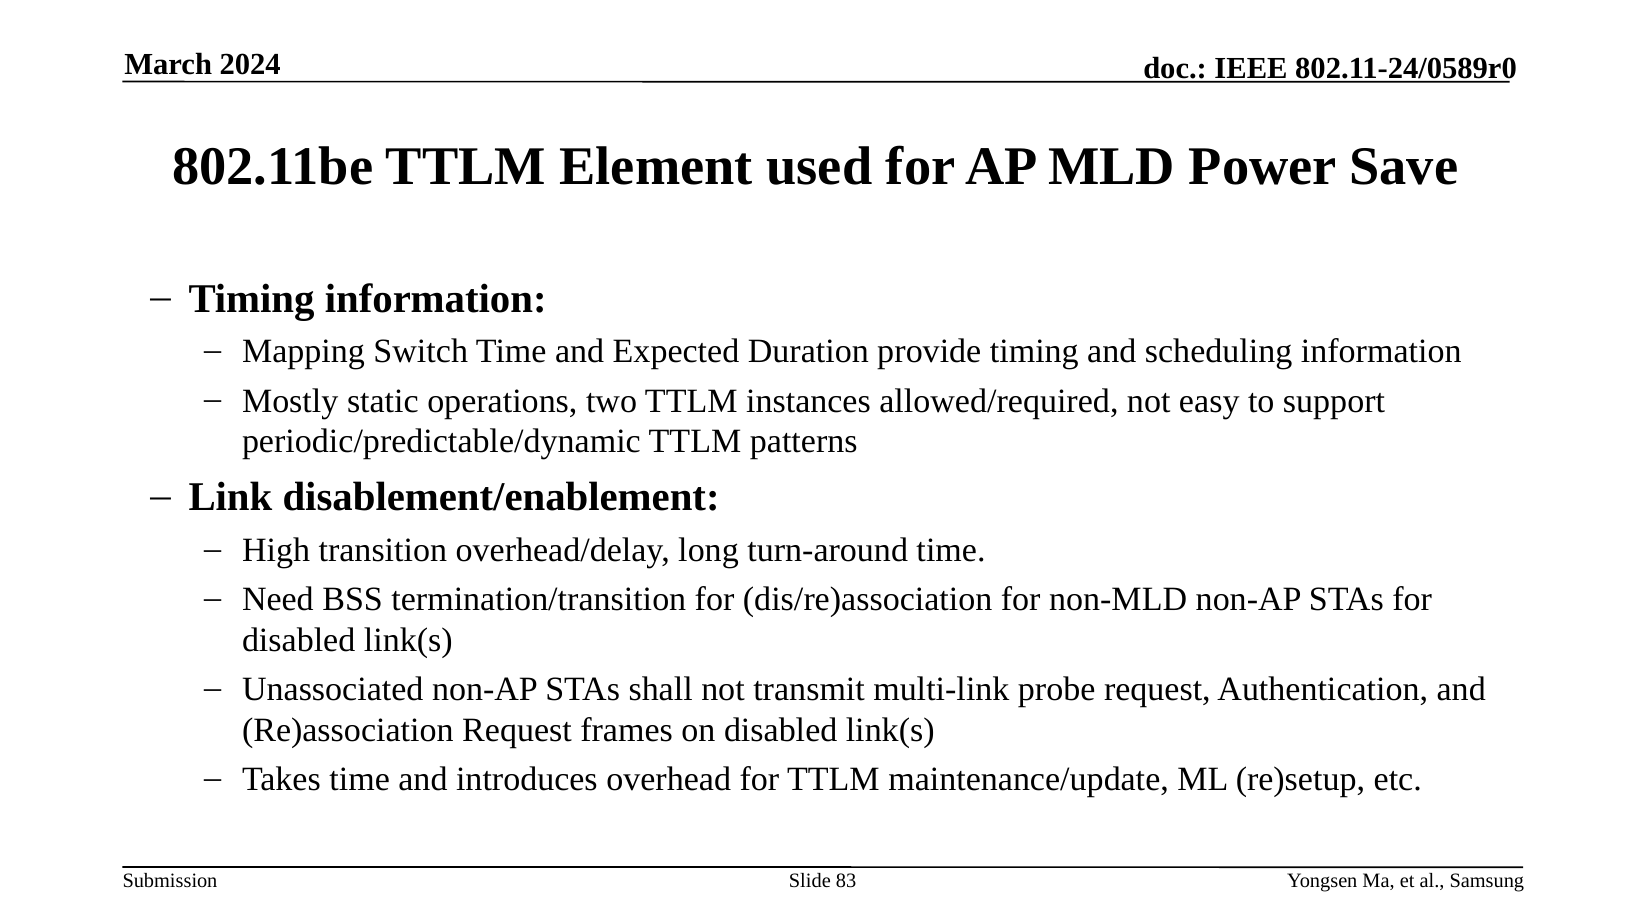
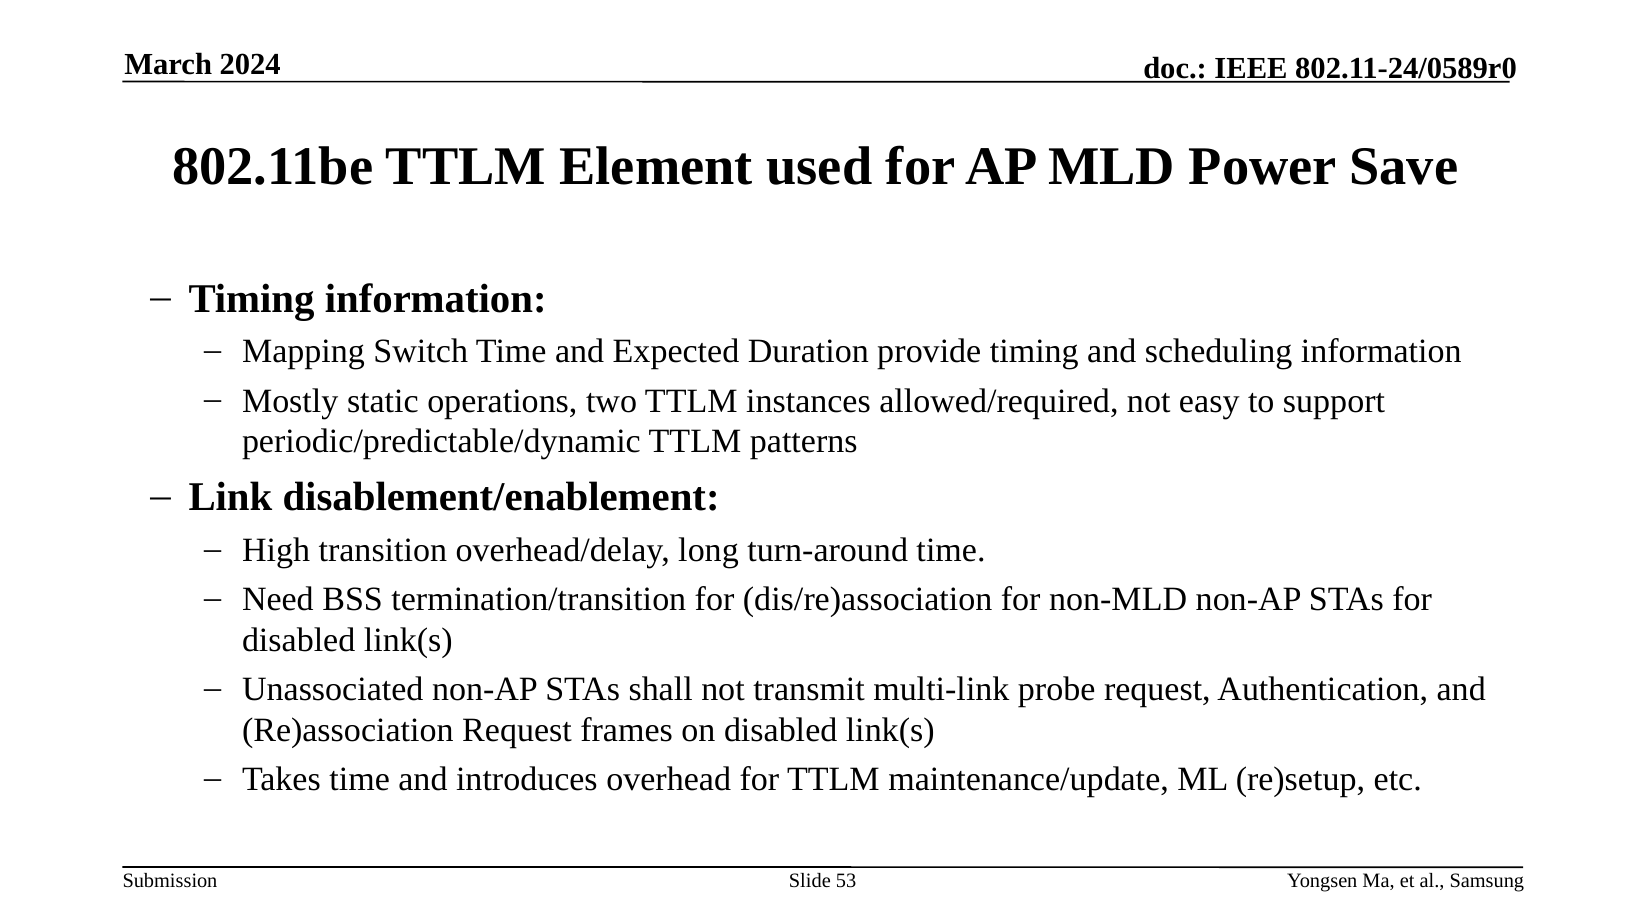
83: 83 -> 53 (846, 880)
